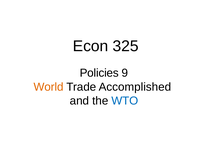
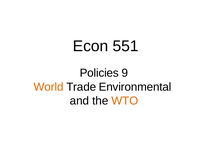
325: 325 -> 551 (126, 46)
Accomplished: Accomplished -> Environmental (135, 87)
WTO colour: blue -> orange (125, 101)
